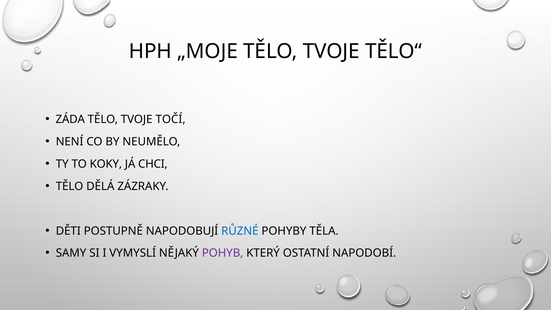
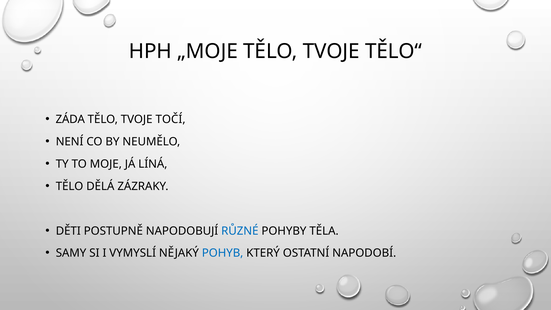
KOKY: KOKY -> MOJE (106, 164)
CHCI: CHCI -> LÍNÁ (153, 164)
POHYB colour: purple -> blue (223, 253)
